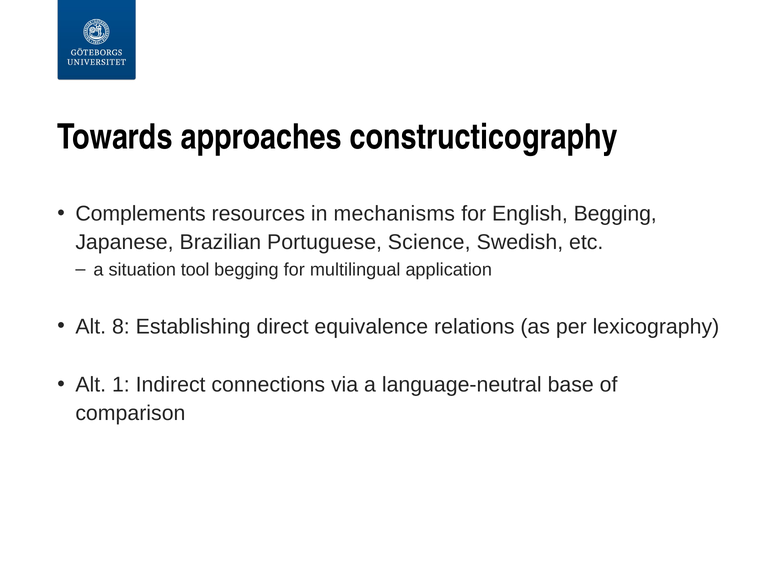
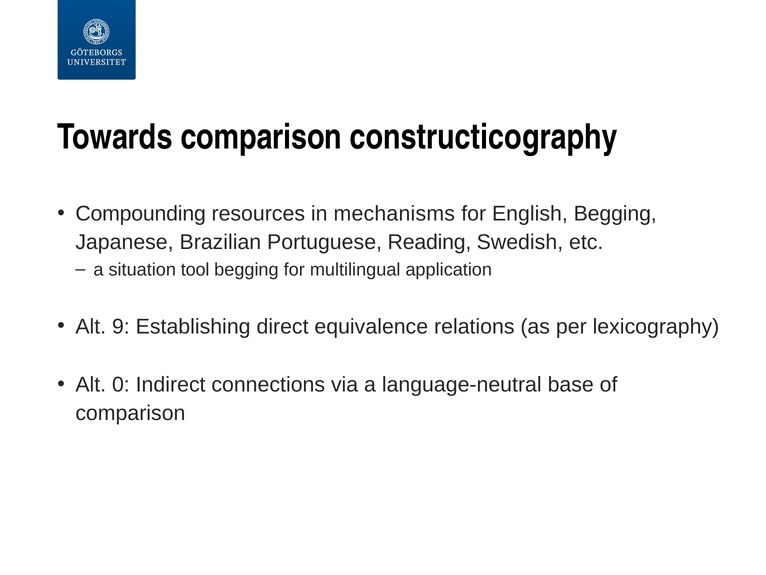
Towards approaches: approaches -> comparison (261, 137)
Complements: Complements -> Compounding (141, 214)
Science: Science -> Reading (429, 242)
8: 8 -> 9 (121, 326)
1: 1 -> 0 (121, 385)
